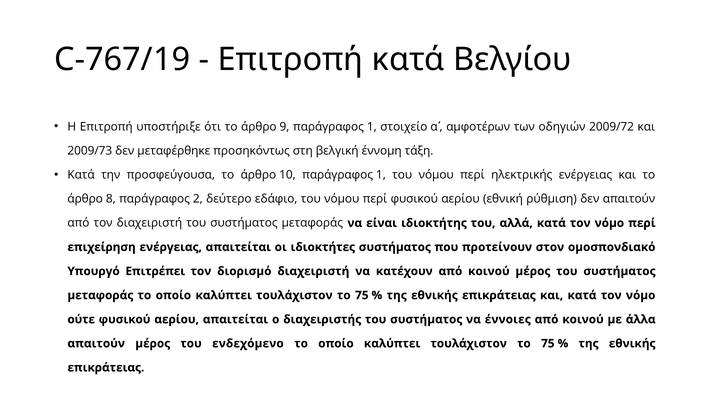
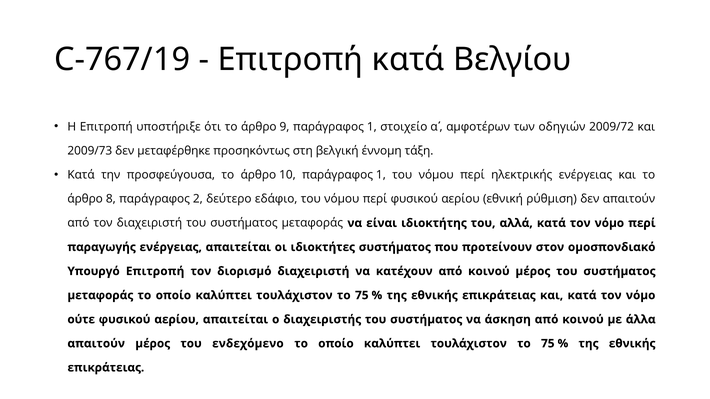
επιχείρηση: επιχείρηση -> παραγωγής (102, 247)
Υπουργό Επιτρέπει: Επιτρέπει -> Επιτροπή (155, 271)
έννοιες: έννοιες -> άσκηση (508, 320)
